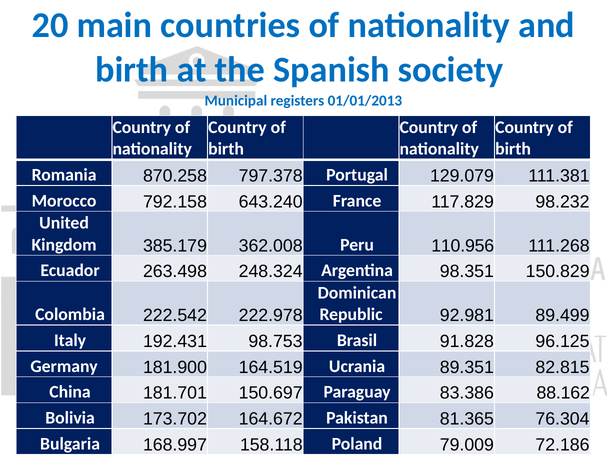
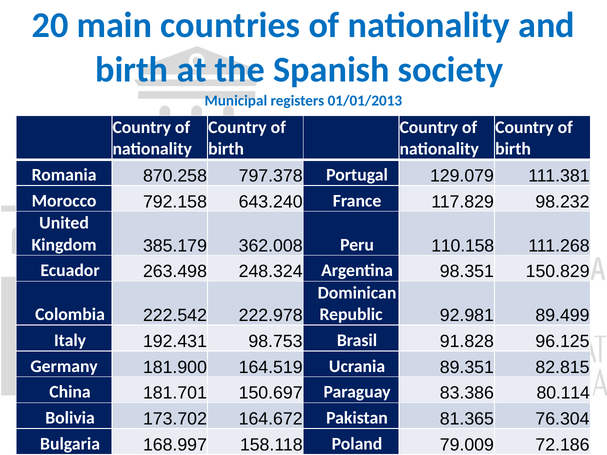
110.956: 110.956 -> 110.158 (463, 246)
88.162: 88.162 -> 80.114 (563, 393)
